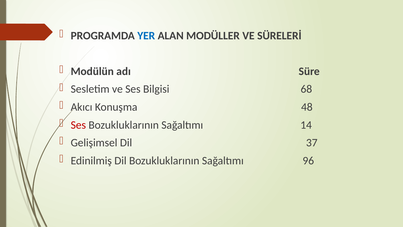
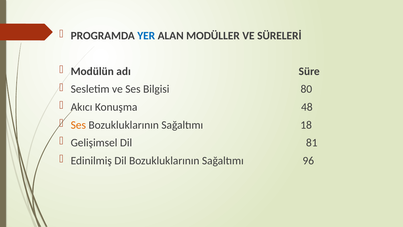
68: 68 -> 80 (306, 89)
Ses colour: red -> orange (78, 125)
14: 14 -> 18 (306, 125)
37: 37 -> 81 (312, 143)
